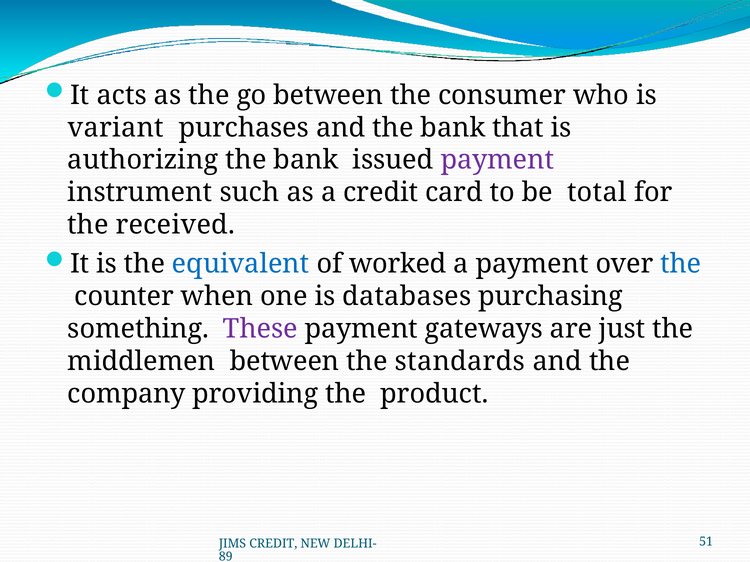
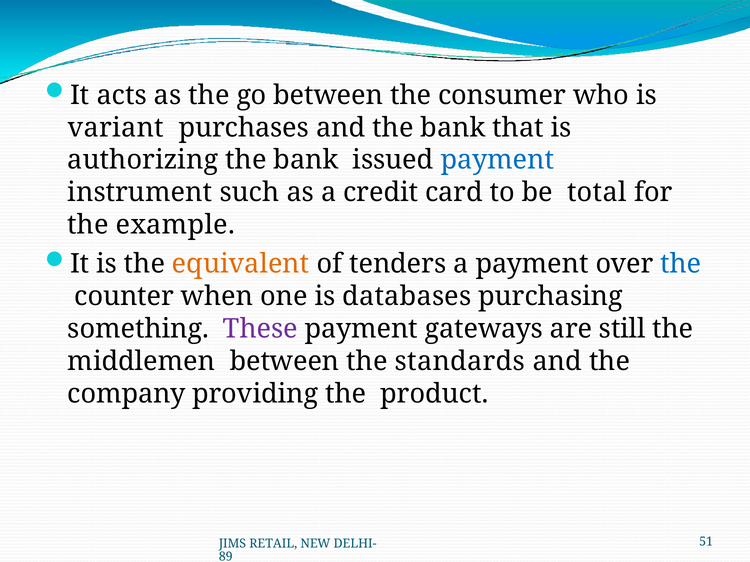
payment colour: purple -> blue (497, 160)
received: received -> example (175, 225)
equivalent colour: blue -> orange (241, 264)
worked: worked -> tenders (398, 264)
just: just -> still (622, 329)
JIMS CREDIT: CREDIT -> RETAIL (273, 544)
